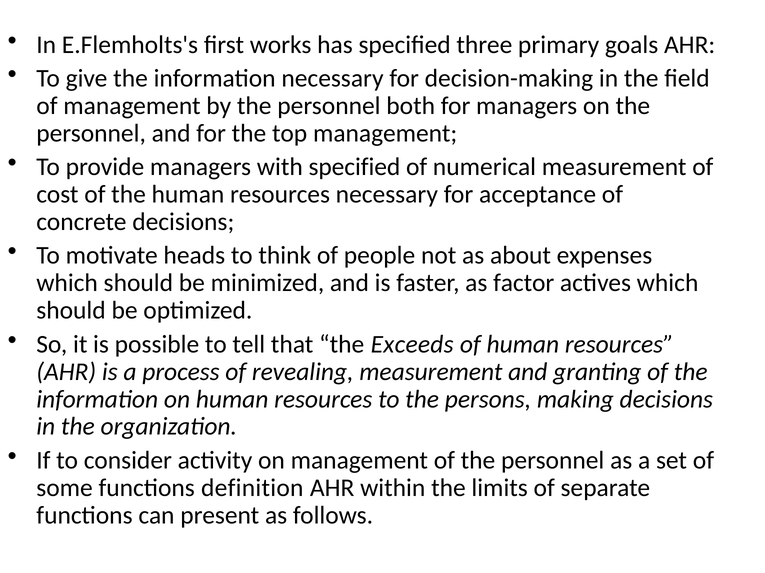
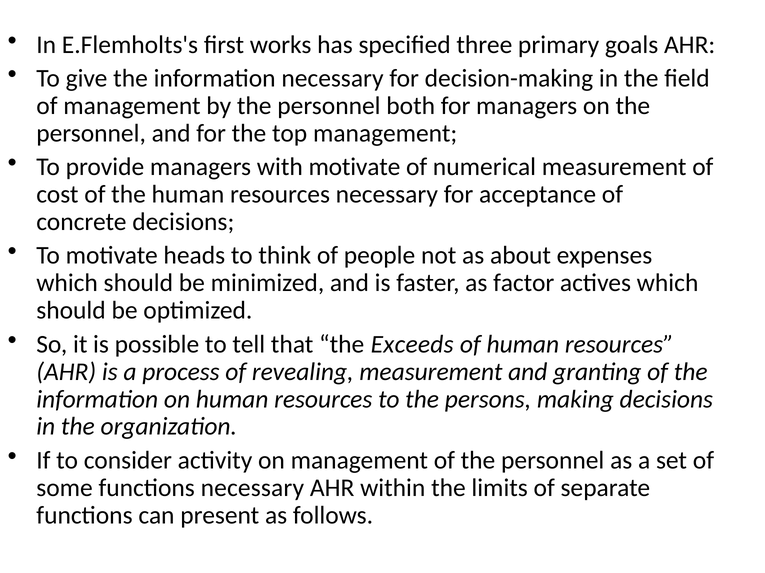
with specified: specified -> motivate (354, 167)
functions definition: definition -> necessary (252, 488)
